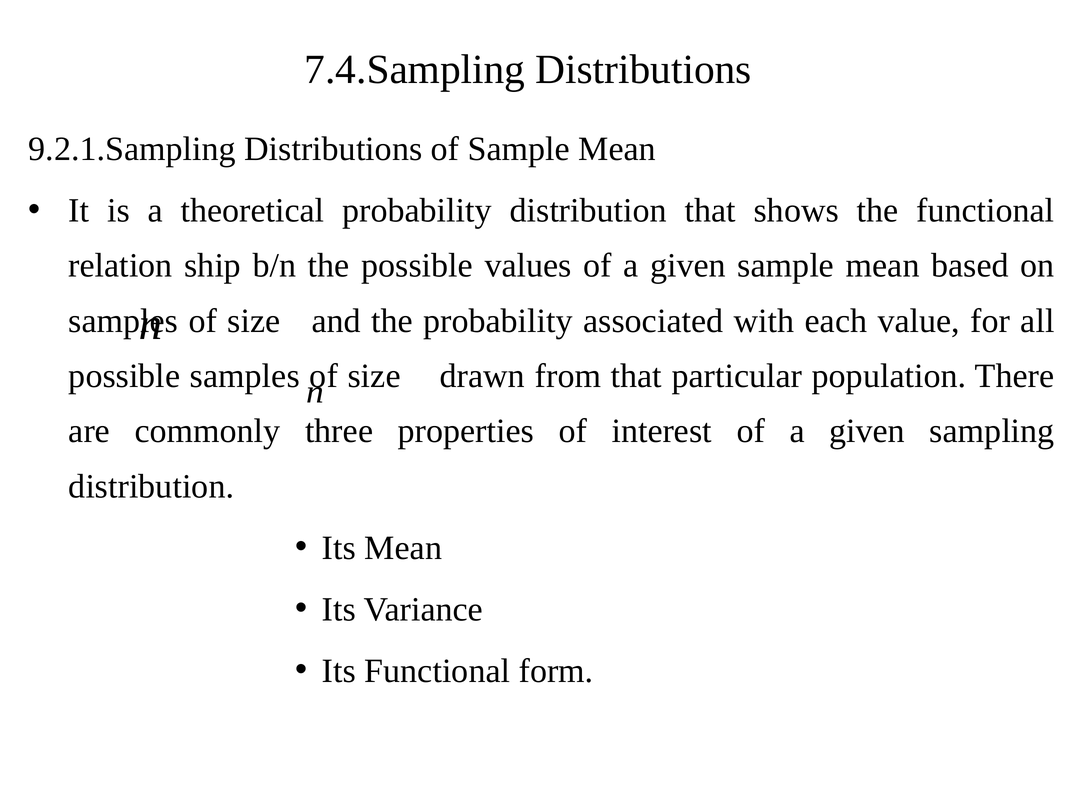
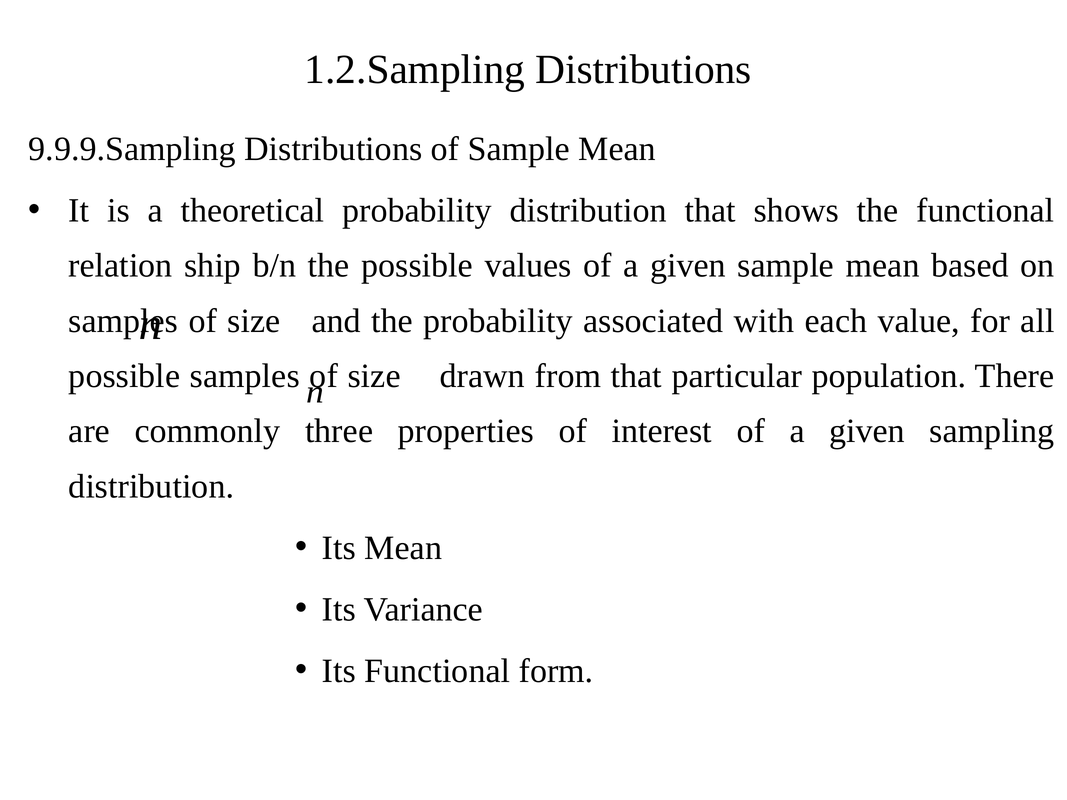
7.4.Sampling: 7.4.Sampling -> 1.2.Sampling (415, 70)
9.2.1.Sampling: 9.2.1.Sampling -> 9.9.9.Sampling (132, 149)
